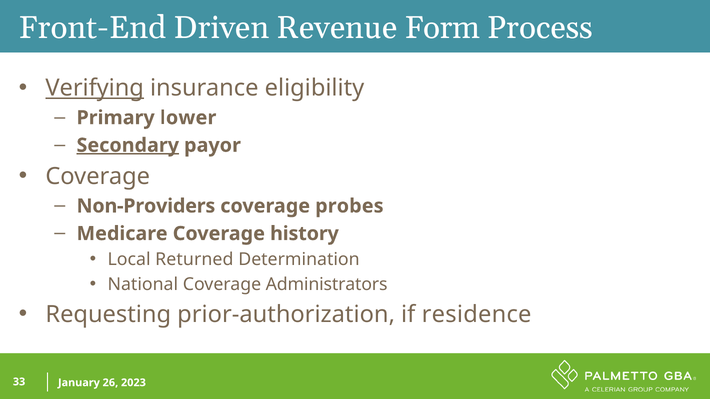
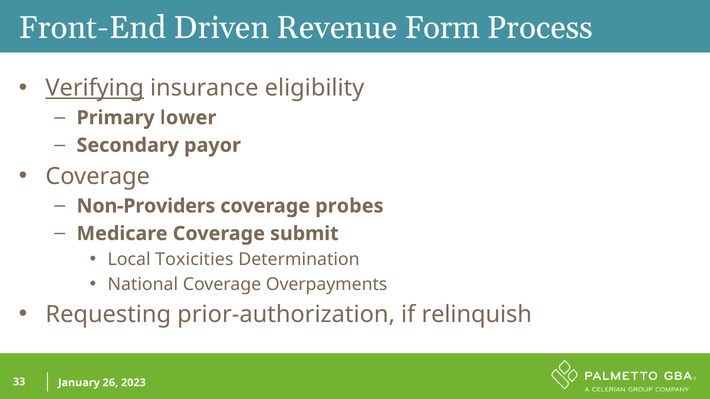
Secondary underline: present -> none (128, 145)
history: history -> submit (304, 234)
Returned: Returned -> Toxicities (194, 260)
Administrators: Administrators -> Overpayments (327, 285)
residence: residence -> relinquish (477, 315)
